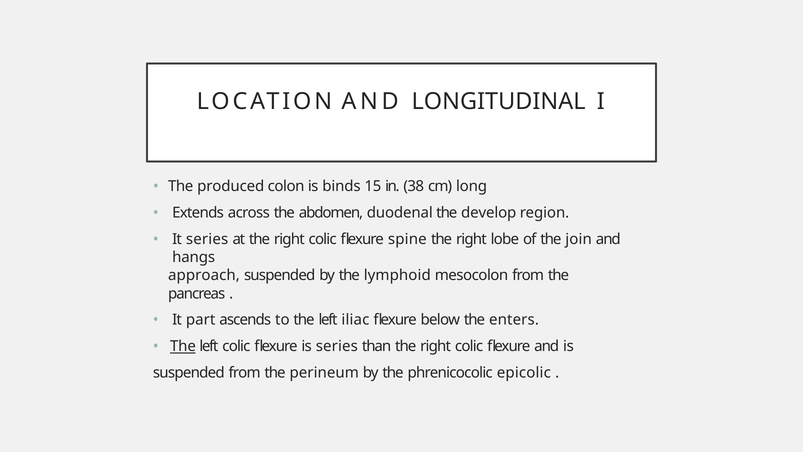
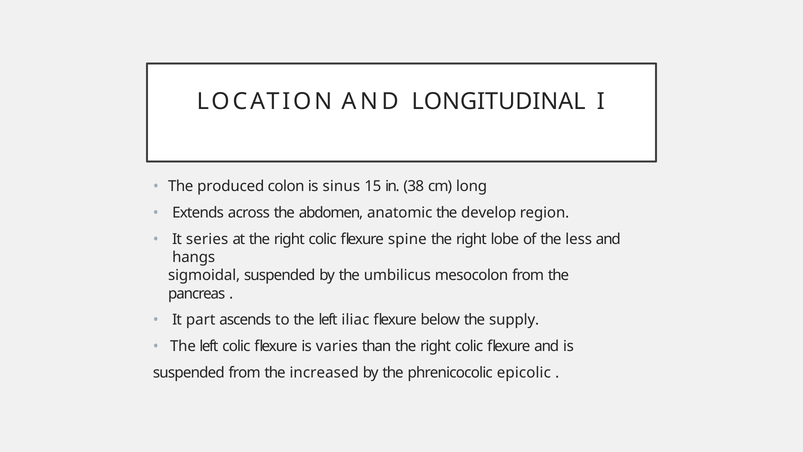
binds: binds -> sinus (341, 186)
duodenal: duodenal -> anatomic (400, 213)
join: join -> less (579, 239)
approach: approach -> sigmoidal (204, 275)
lymphoid: lymphoid -> umbilicus (397, 275)
enters: enters -> supply (514, 320)
The underline: present -> none (183, 346)
is series: series -> varies (337, 346)
perineum: perineum -> increased (324, 373)
